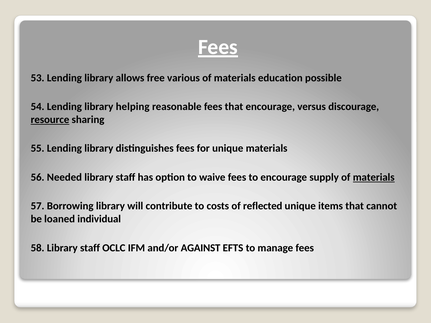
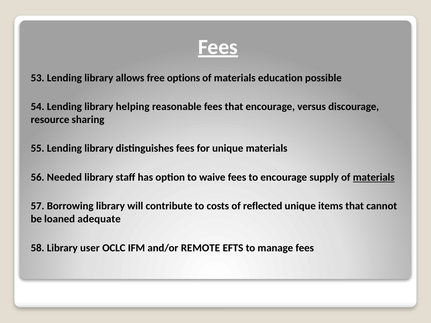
various: various -> options (184, 78)
resource underline: present -> none (50, 120)
individual: individual -> adequate (99, 219)
58 Library staff: staff -> user (90, 248)
AGAINST: AGAINST -> REMOTE (200, 248)
